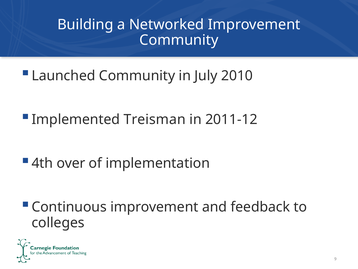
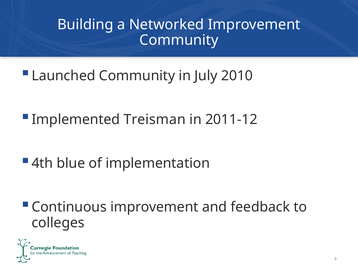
over: over -> blue (71, 163)
